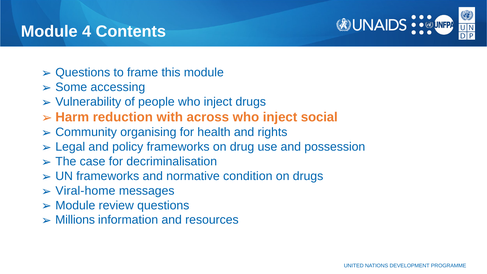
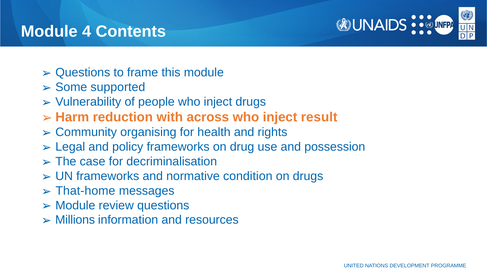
accessing: accessing -> supported (118, 87)
social: social -> result (319, 117)
Viral-home: Viral-home -> That-home (85, 191)
